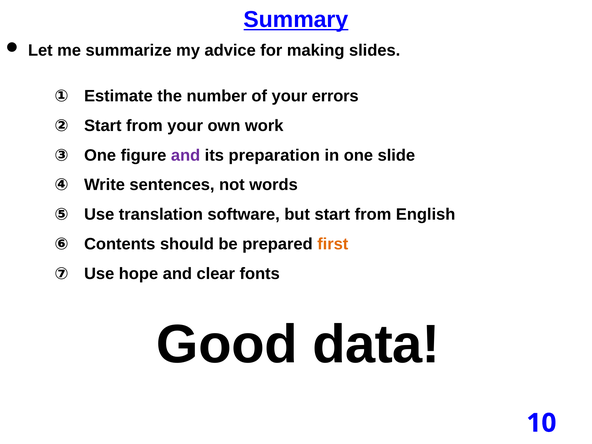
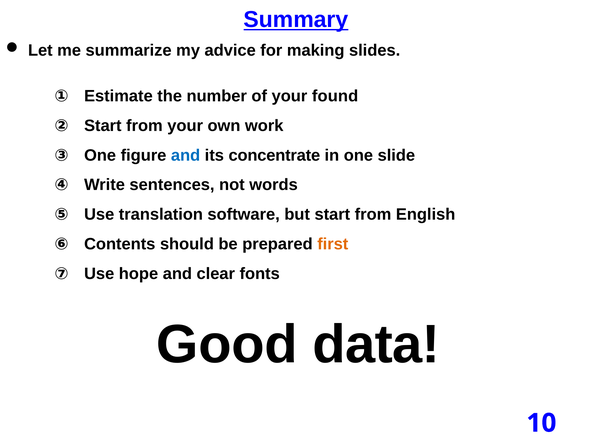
errors: errors -> found (335, 96)
and colour: purple -> blue (186, 155)
preparation: preparation -> concentrate (274, 155)
